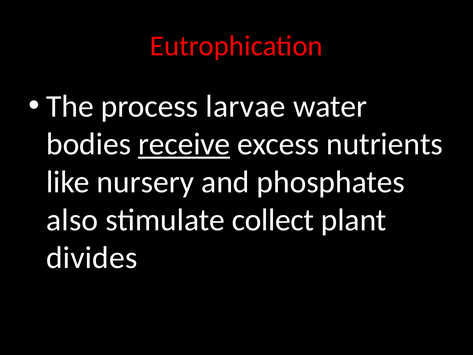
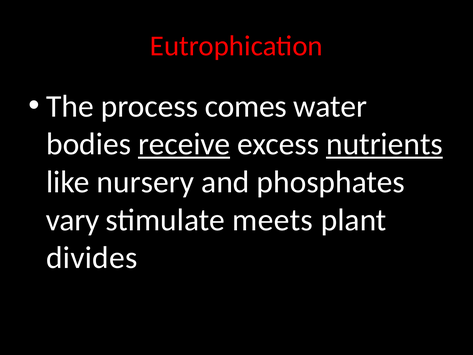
larvae: larvae -> comes (246, 106)
nutrients underline: none -> present (384, 144)
also: also -> vary (72, 220)
collect: collect -> meets (273, 220)
